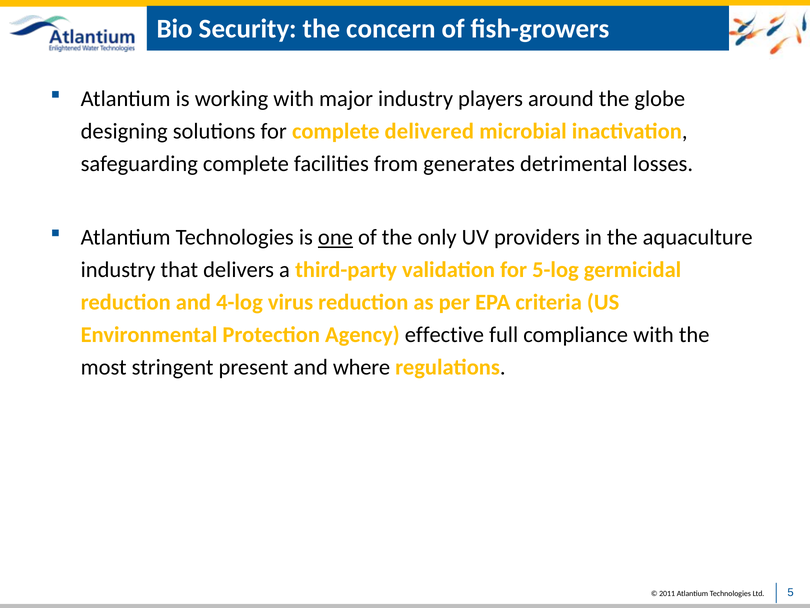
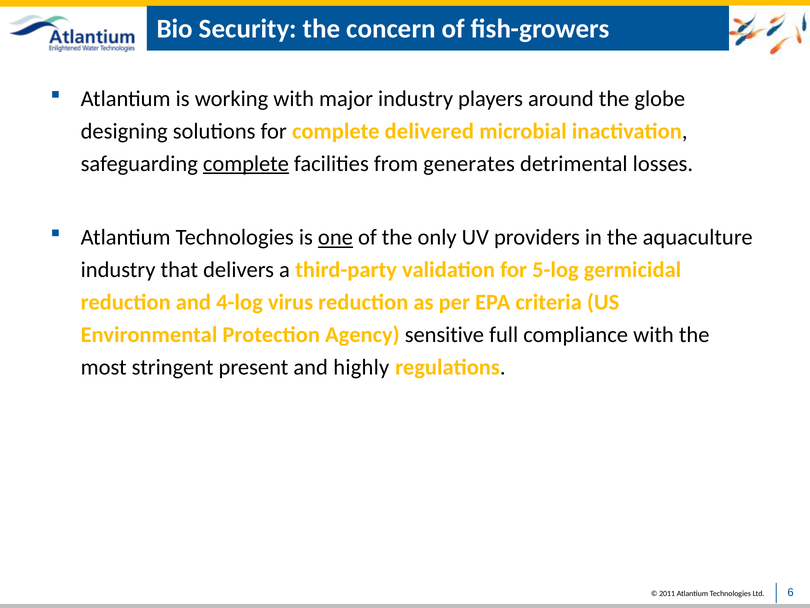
complete underline: none -> present (246, 164)
effective: effective -> sensitive (444, 335)
where: where -> highly (361, 367)
5: 5 -> 6 (791, 592)
